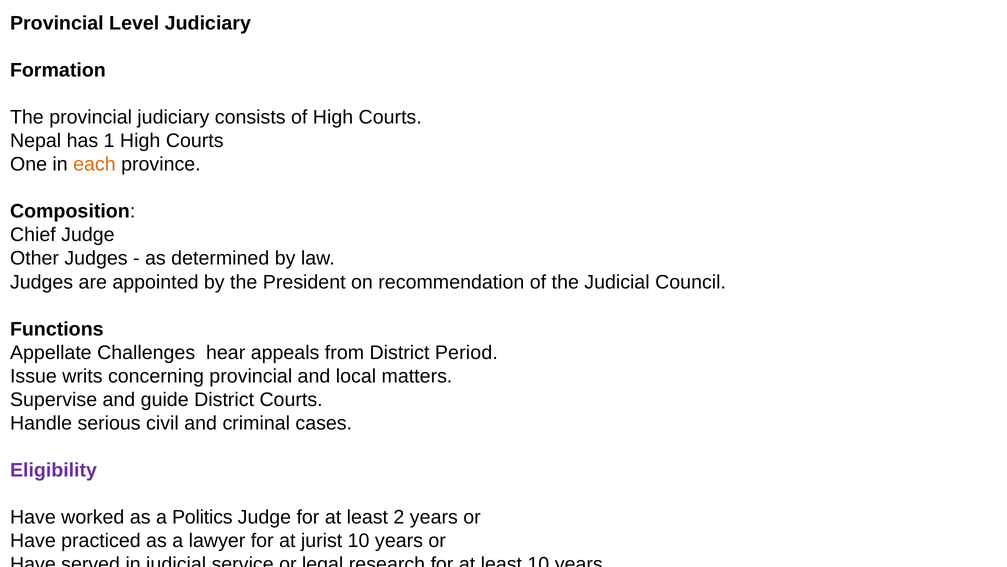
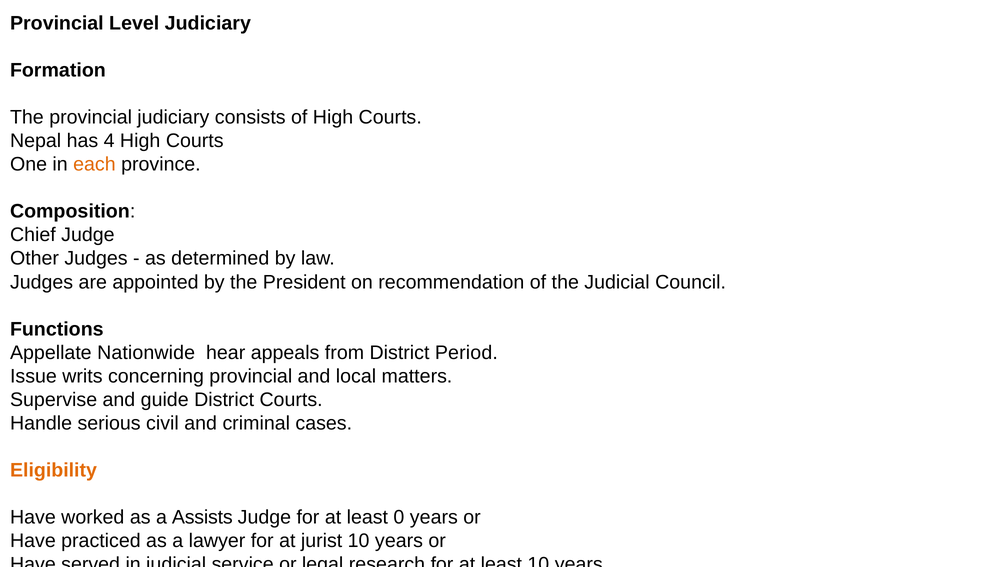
1: 1 -> 4 (109, 141)
Challenges: Challenges -> Nationwide (146, 352)
Eligibility colour: purple -> orange (53, 470)
Politics: Politics -> Assists (202, 517)
2: 2 -> 0 (399, 517)
